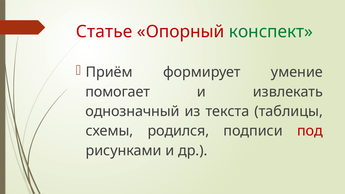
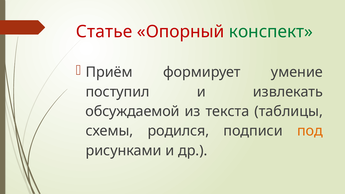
помогает: помогает -> поступил (118, 92)
однозначный: однозначный -> обсуждаемой (133, 111)
под colour: red -> orange (310, 131)
